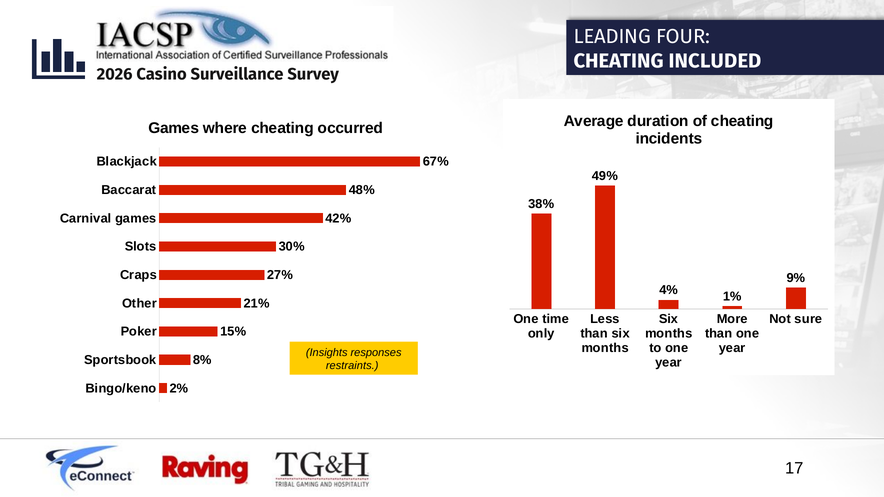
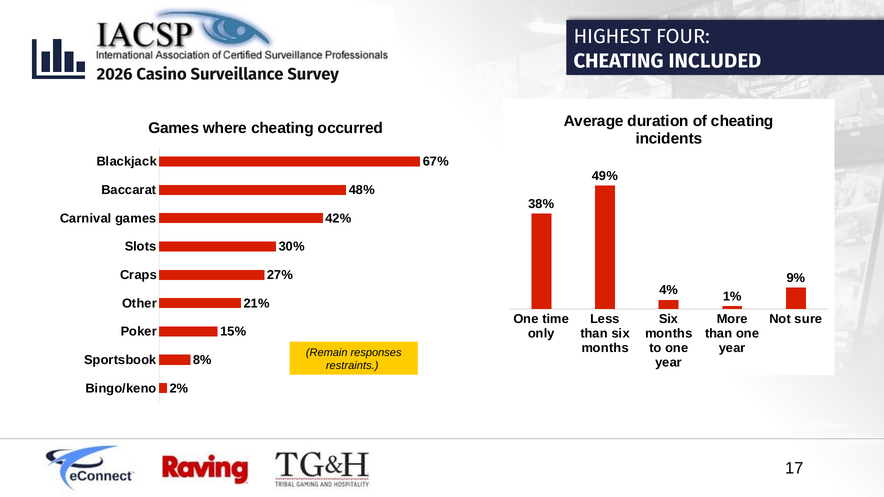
LEADING: LEADING -> HIGHEST (612, 37)
Insights: Insights -> Remain (327, 353)
